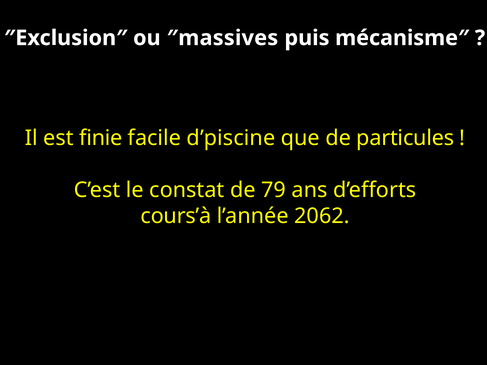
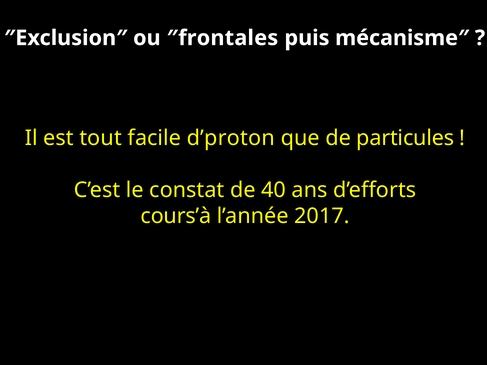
″massives: ″massives -> ″frontales (222, 38)
finie: finie -> tout (101, 138)
d’piscine: d’piscine -> d’proton (231, 138)
79: 79 -> 40 (274, 190)
2062: 2062 -> 2017 (322, 216)
